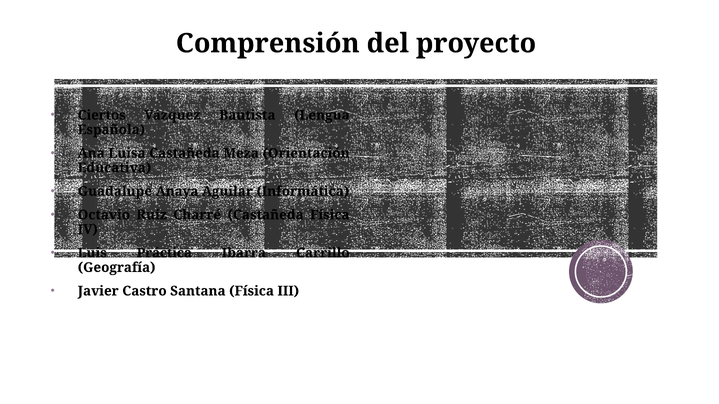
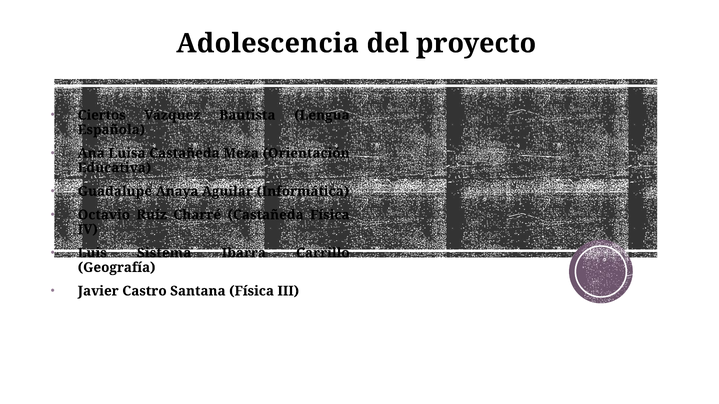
Comprensión: Comprensión -> Adolescencia (268, 43)
Práctica: Práctica -> Sistema (164, 253)
